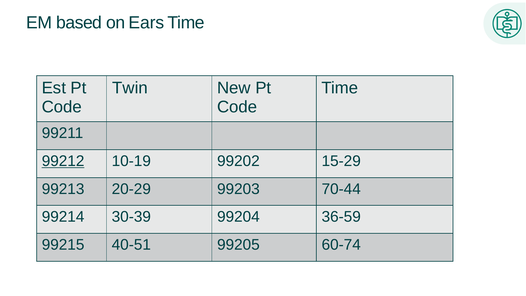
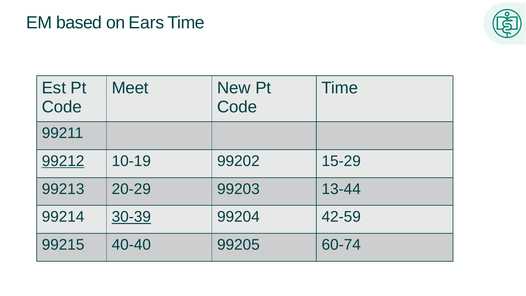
Twin: Twin -> Meet (130, 88)
70-44: 70-44 -> 13-44 (341, 189)
30-39 underline: none -> present (131, 217)
36-59: 36-59 -> 42-59 (341, 217)
40-51: 40-51 -> 40-40 (131, 245)
